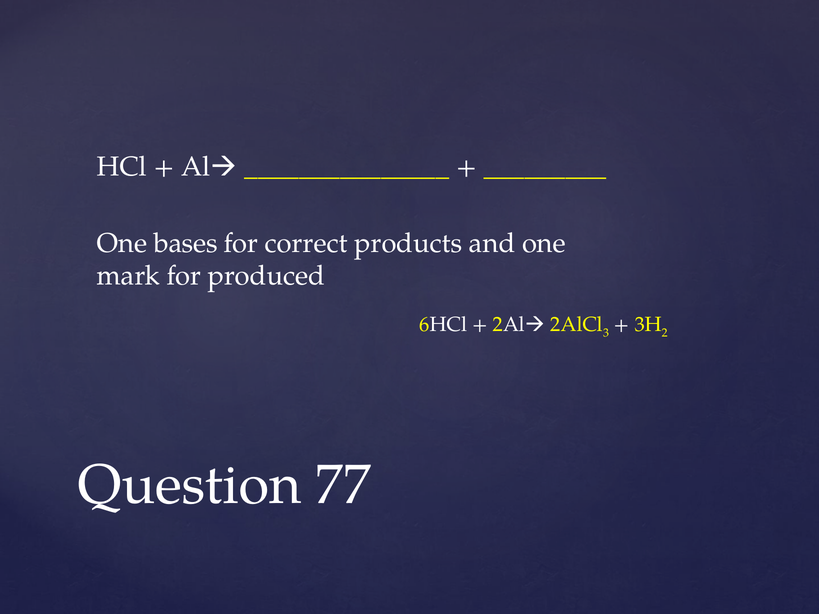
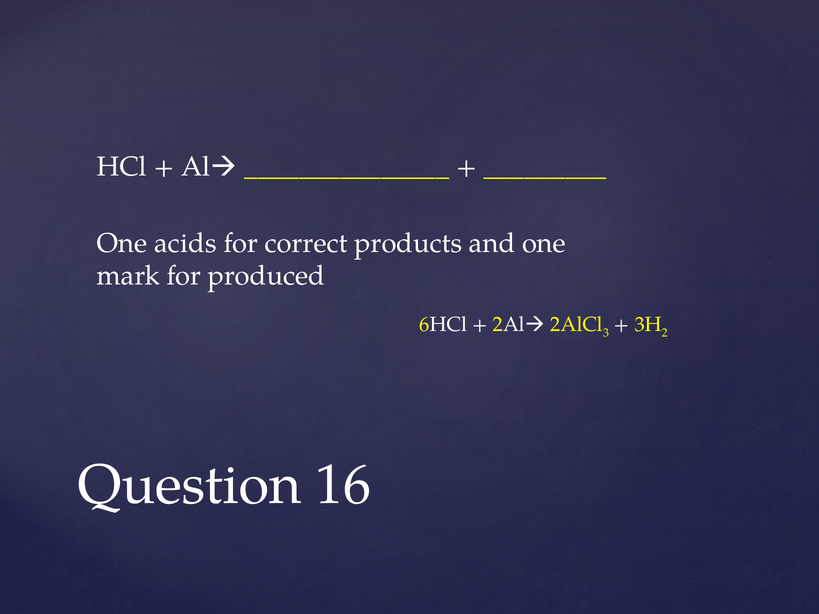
bases: bases -> acids (185, 243)
77: 77 -> 16 (343, 485)
